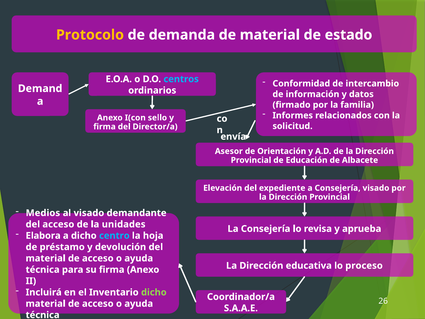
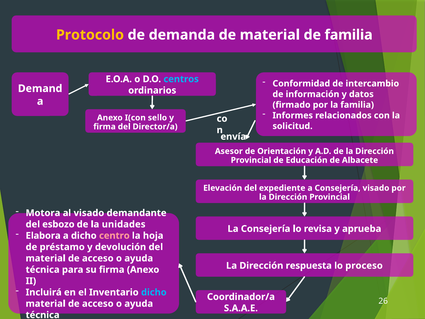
de estado: estado -> familia (349, 35)
Medios: Medios -> Motora (43, 213)
del acceso: acceso -> esbozo (58, 224)
centro colour: light blue -> pink (114, 235)
educativa: educativa -> respuesta (309, 265)
dicho colour: light green -> light blue (154, 292)
